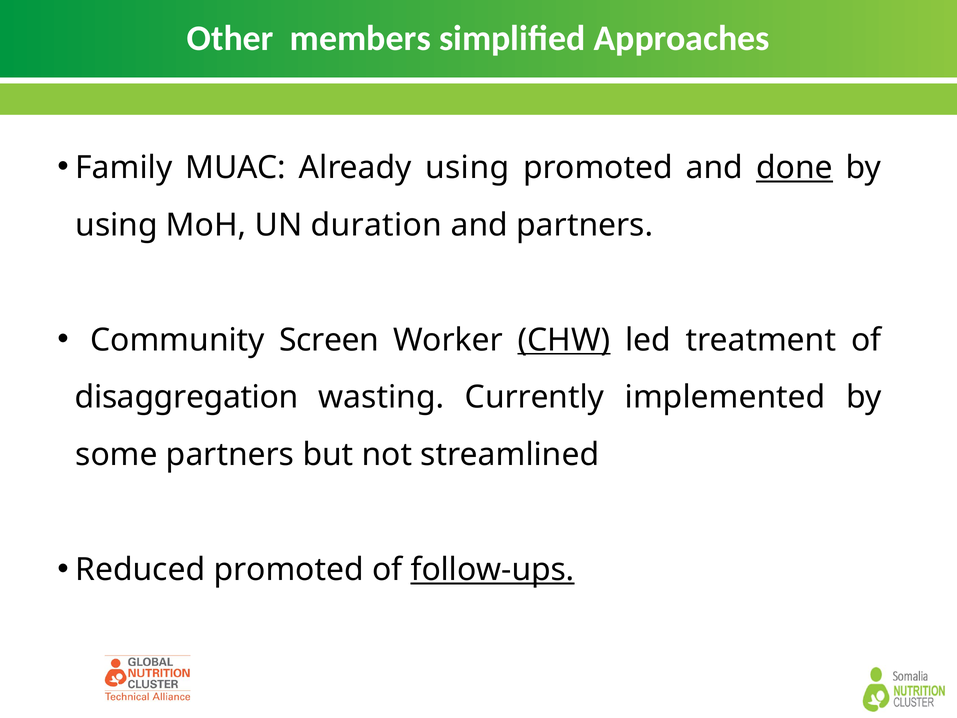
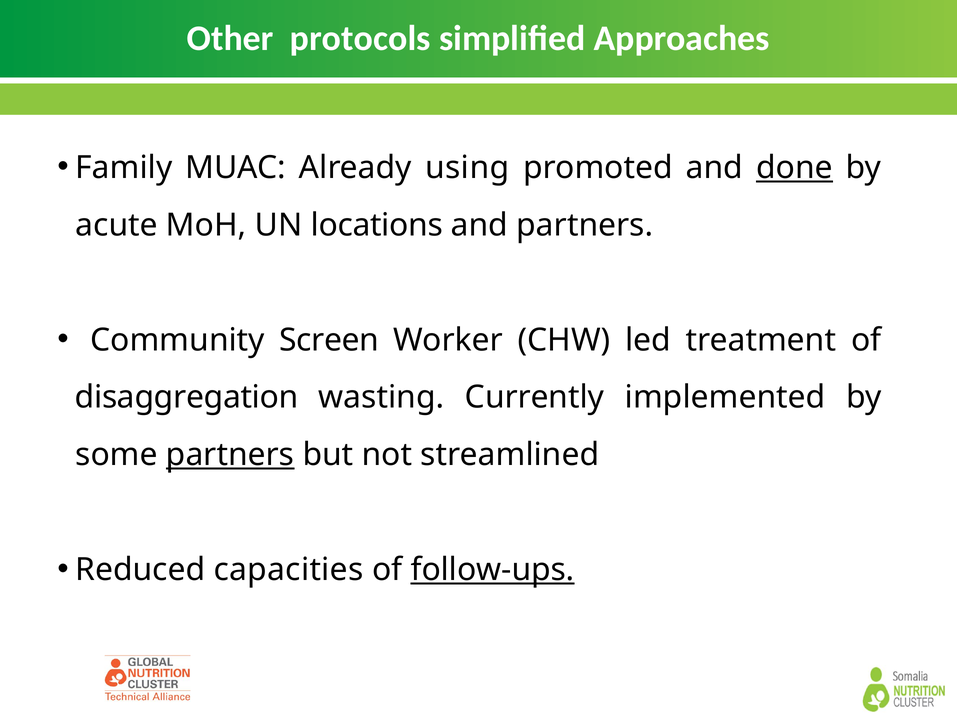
members: members -> protocols (360, 38)
using: using -> acute (117, 225)
duration: duration -> locations (377, 225)
CHW underline: present -> none (564, 340)
partners underline: none -> present (230, 455)
Reduced promoted: promoted -> capacities (289, 570)
